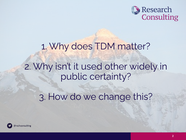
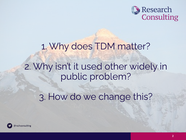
certainty: certainty -> problem (110, 76)
